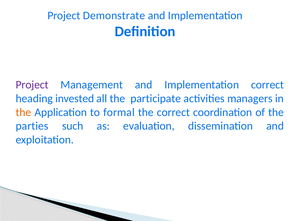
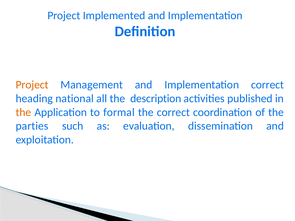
Demonstrate: Demonstrate -> Implemented (114, 15)
Project colour: purple -> orange (32, 85)
invested: invested -> national (75, 99)
participate: participate -> description (156, 99)
managers: managers -> published (250, 99)
